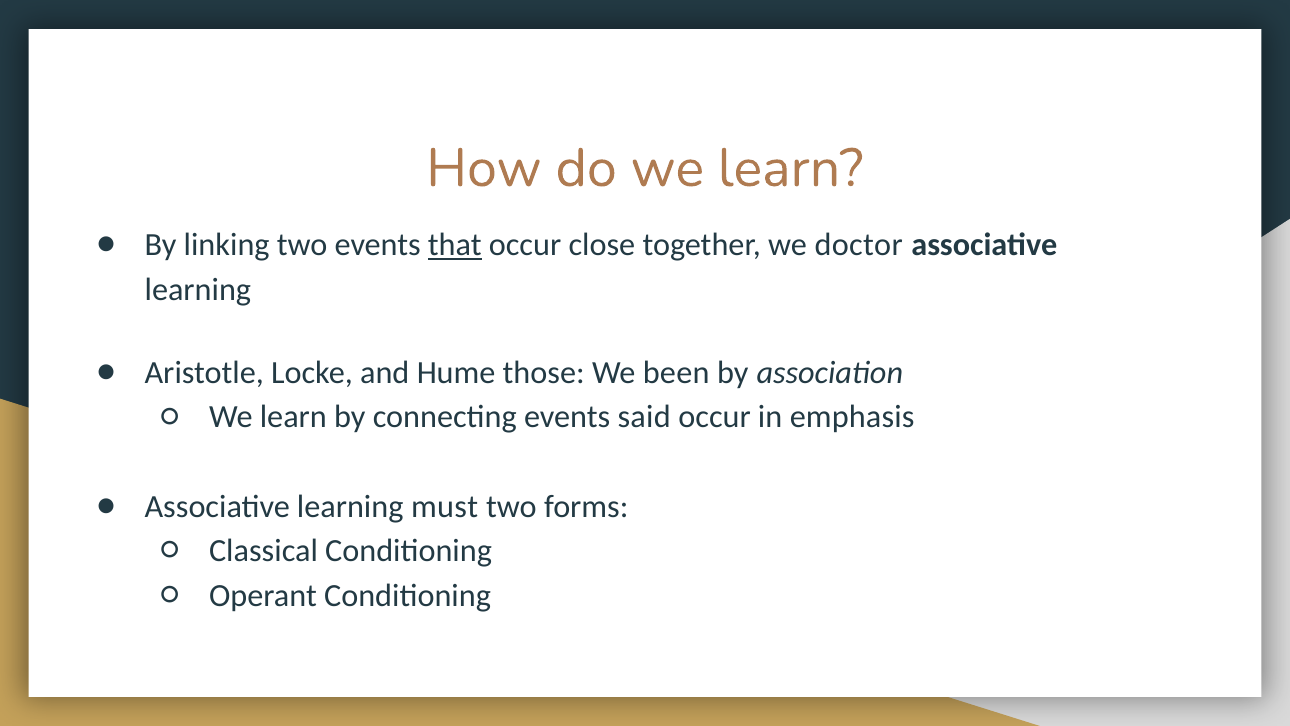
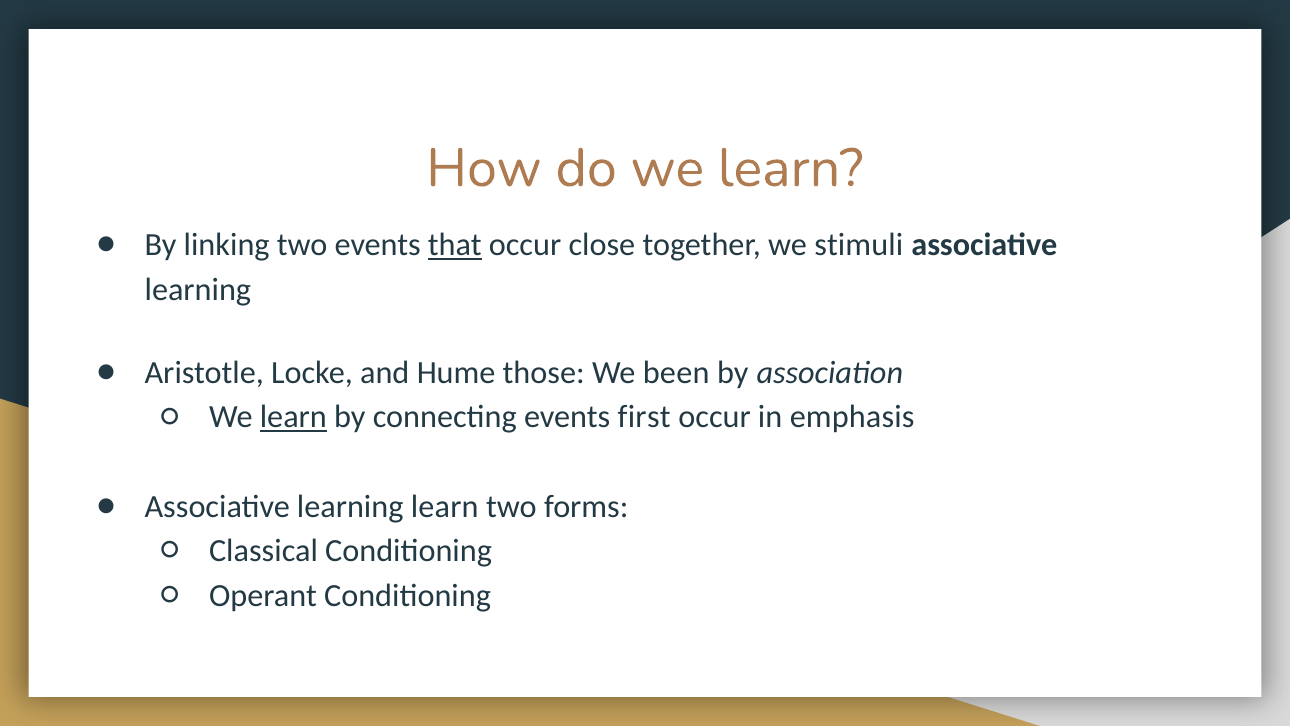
doctor: doctor -> stimuli (859, 245)
learn underline: none -> present (293, 417)
said: said -> first (644, 417)
learning must: must -> learn (445, 506)
